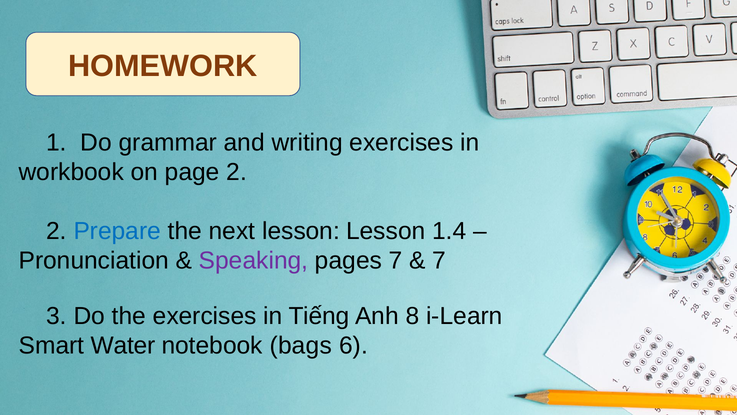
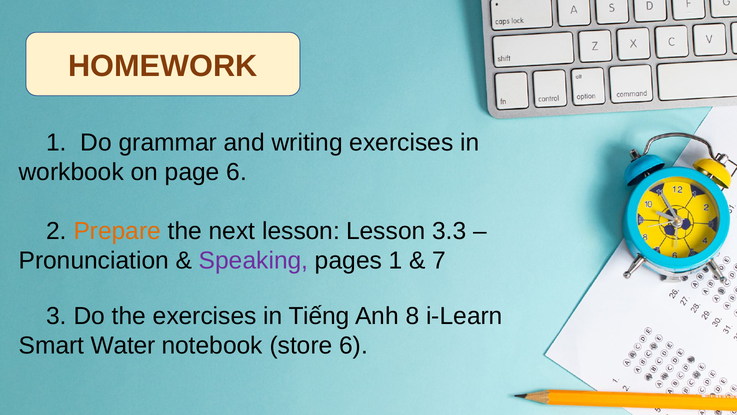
page 2: 2 -> 6 (237, 172)
Prepare colour: blue -> orange (117, 231)
1.4: 1.4 -> 3.3 (449, 231)
pages 7: 7 -> 1 (396, 261)
bags: bags -> store (301, 345)
